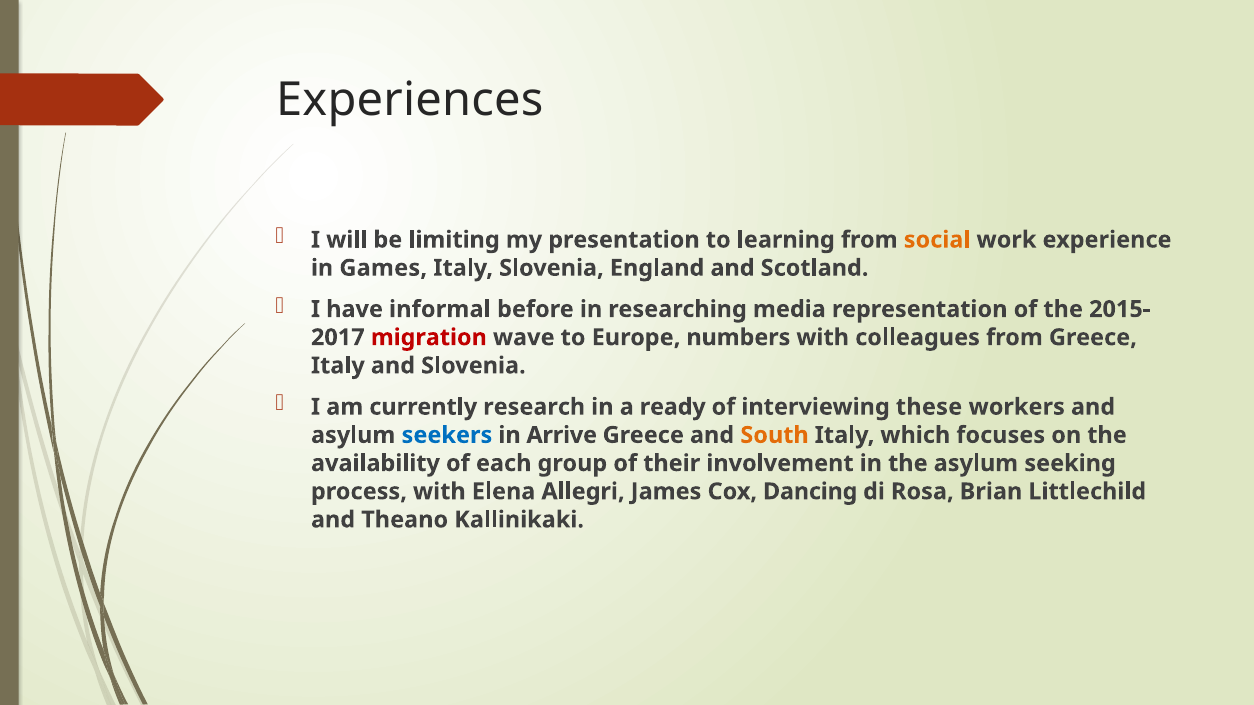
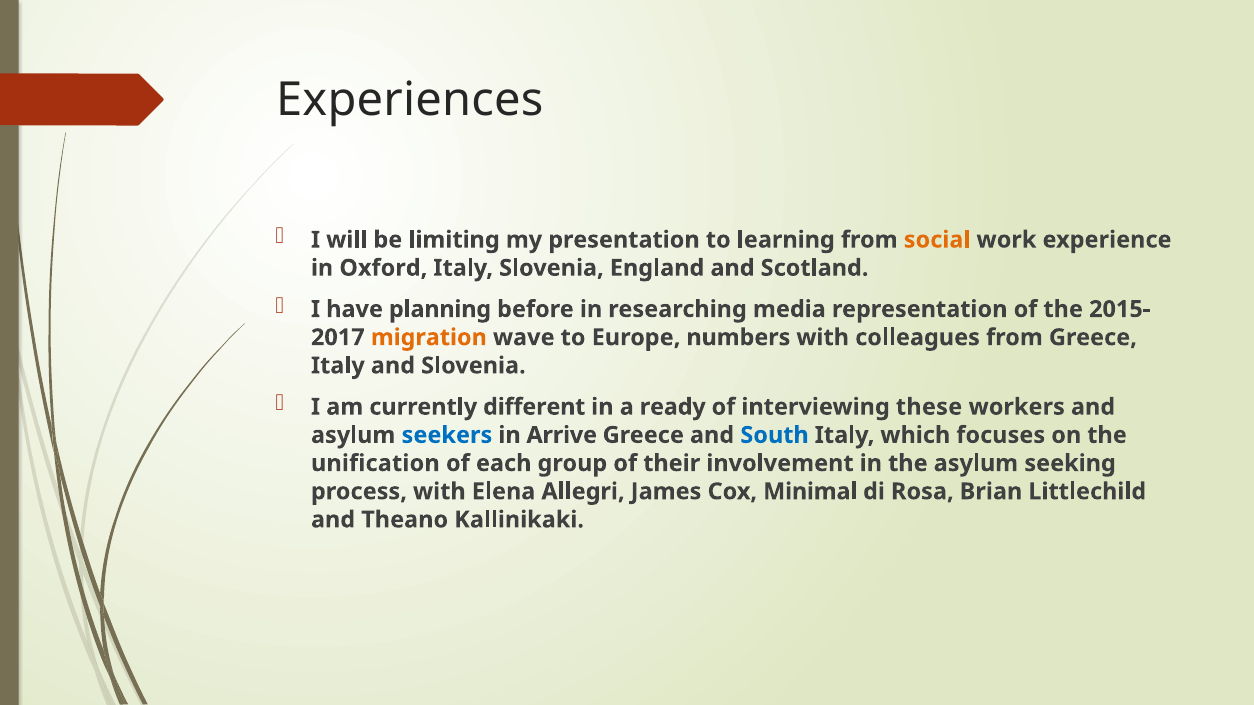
Games: Games -> Oxford (383, 268)
informal: informal -> planning (440, 309)
migration colour: red -> orange (429, 338)
research: research -> different (534, 407)
South colour: orange -> blue (775, 435)
availability: availability -> unification (375, 464)
Dancing: Dancing -> Minimal (810, 492)
